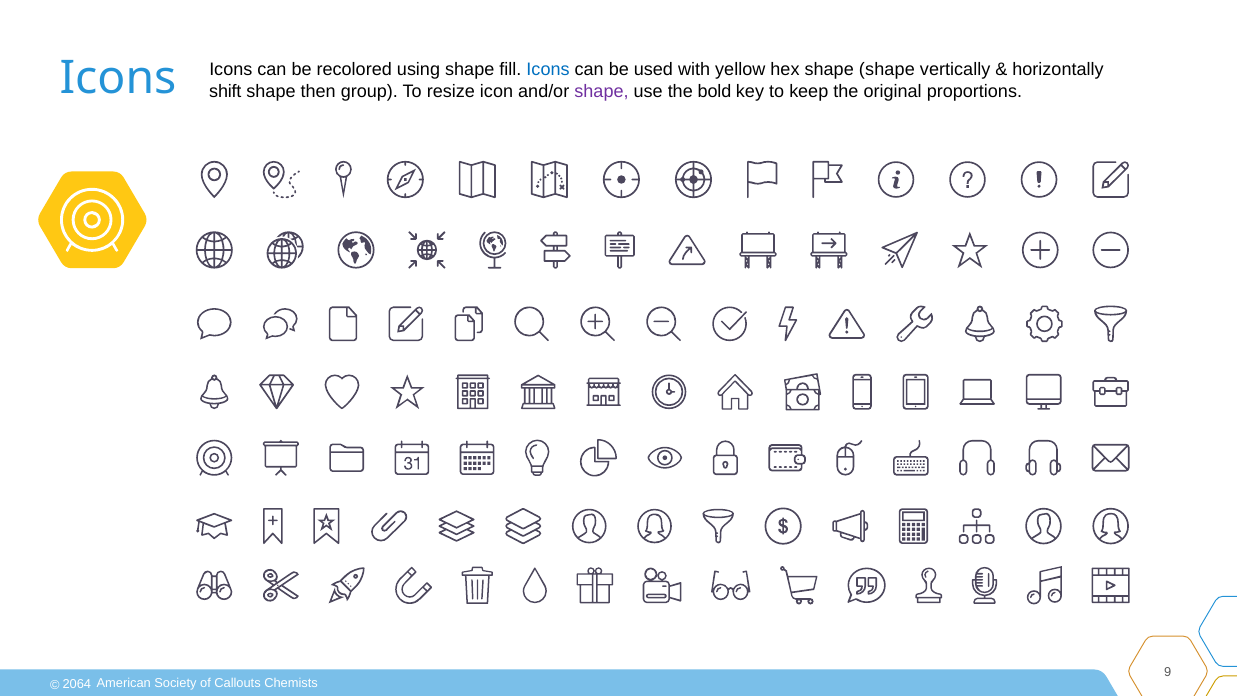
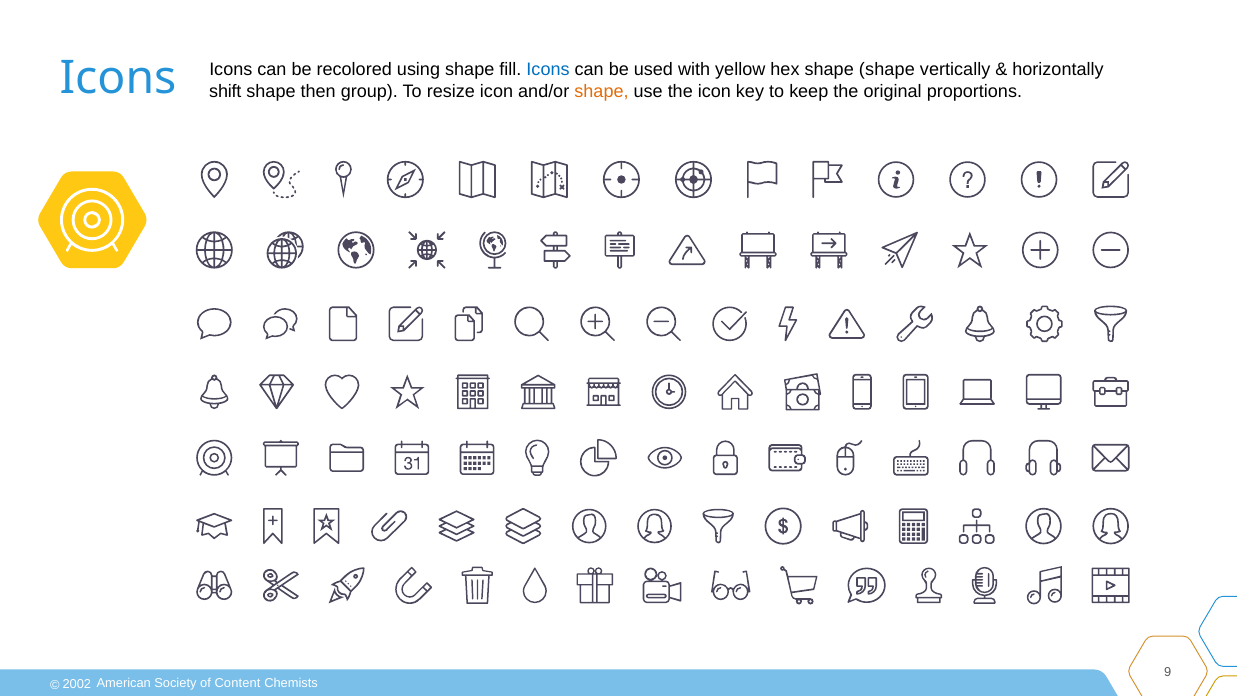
shape colour: purple -> orange (601, 91)
the bold: bold -> icon (714, 91)
2064: 2064 -> 2002 (77, 684)
Callouts: Callouts -> Content (237, 683)
